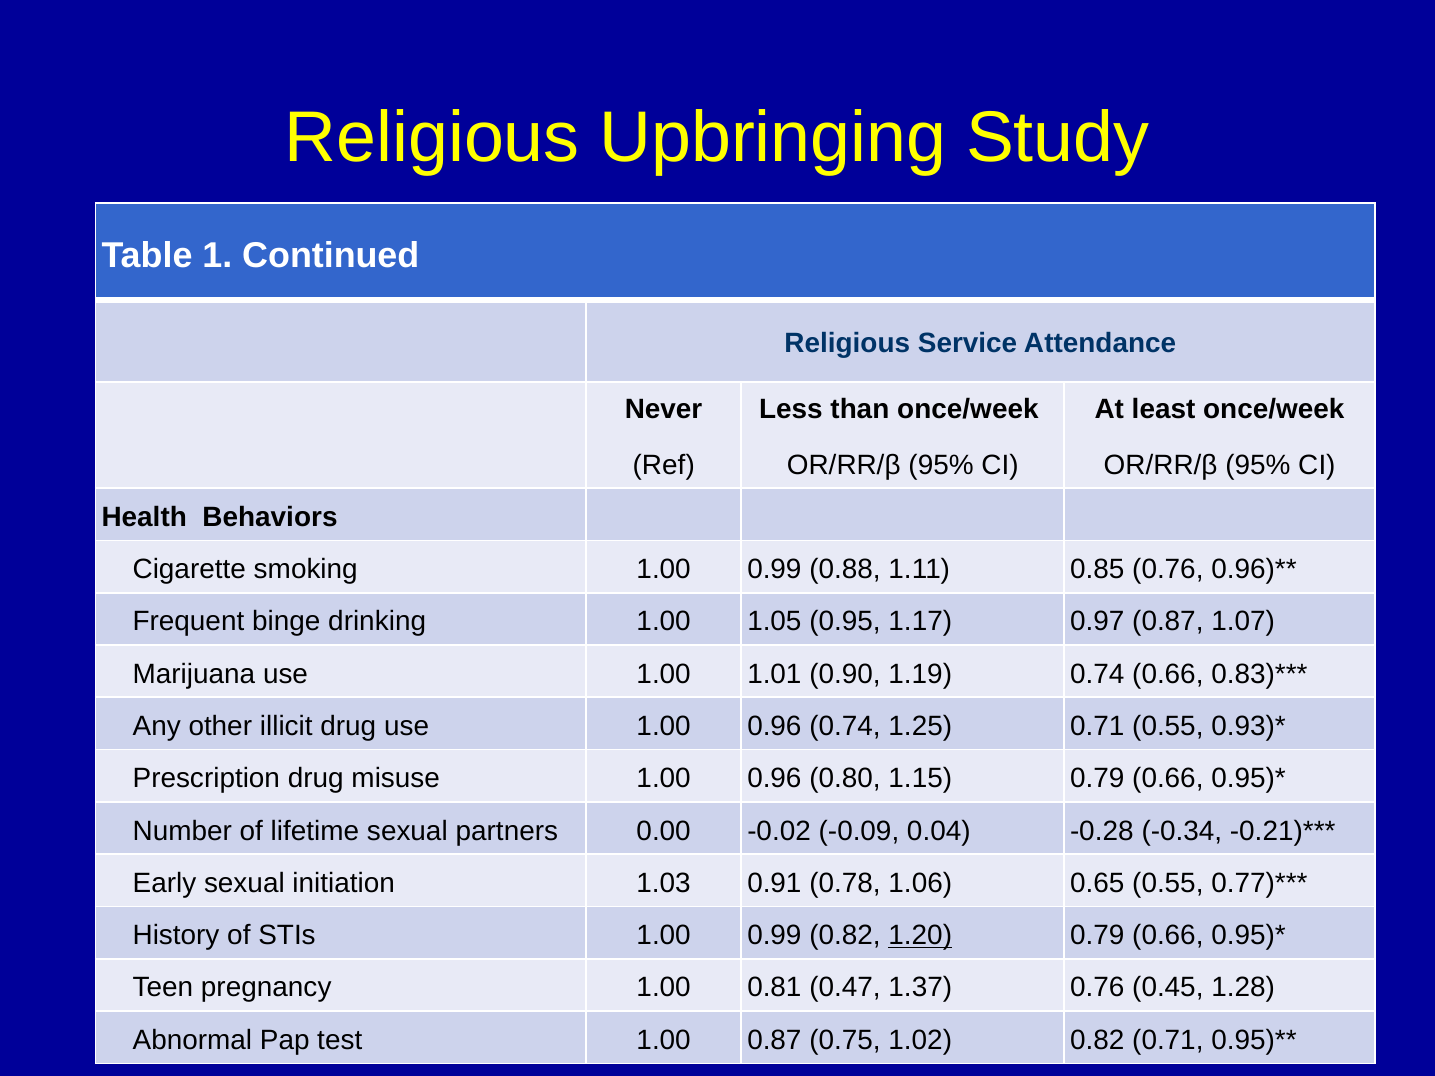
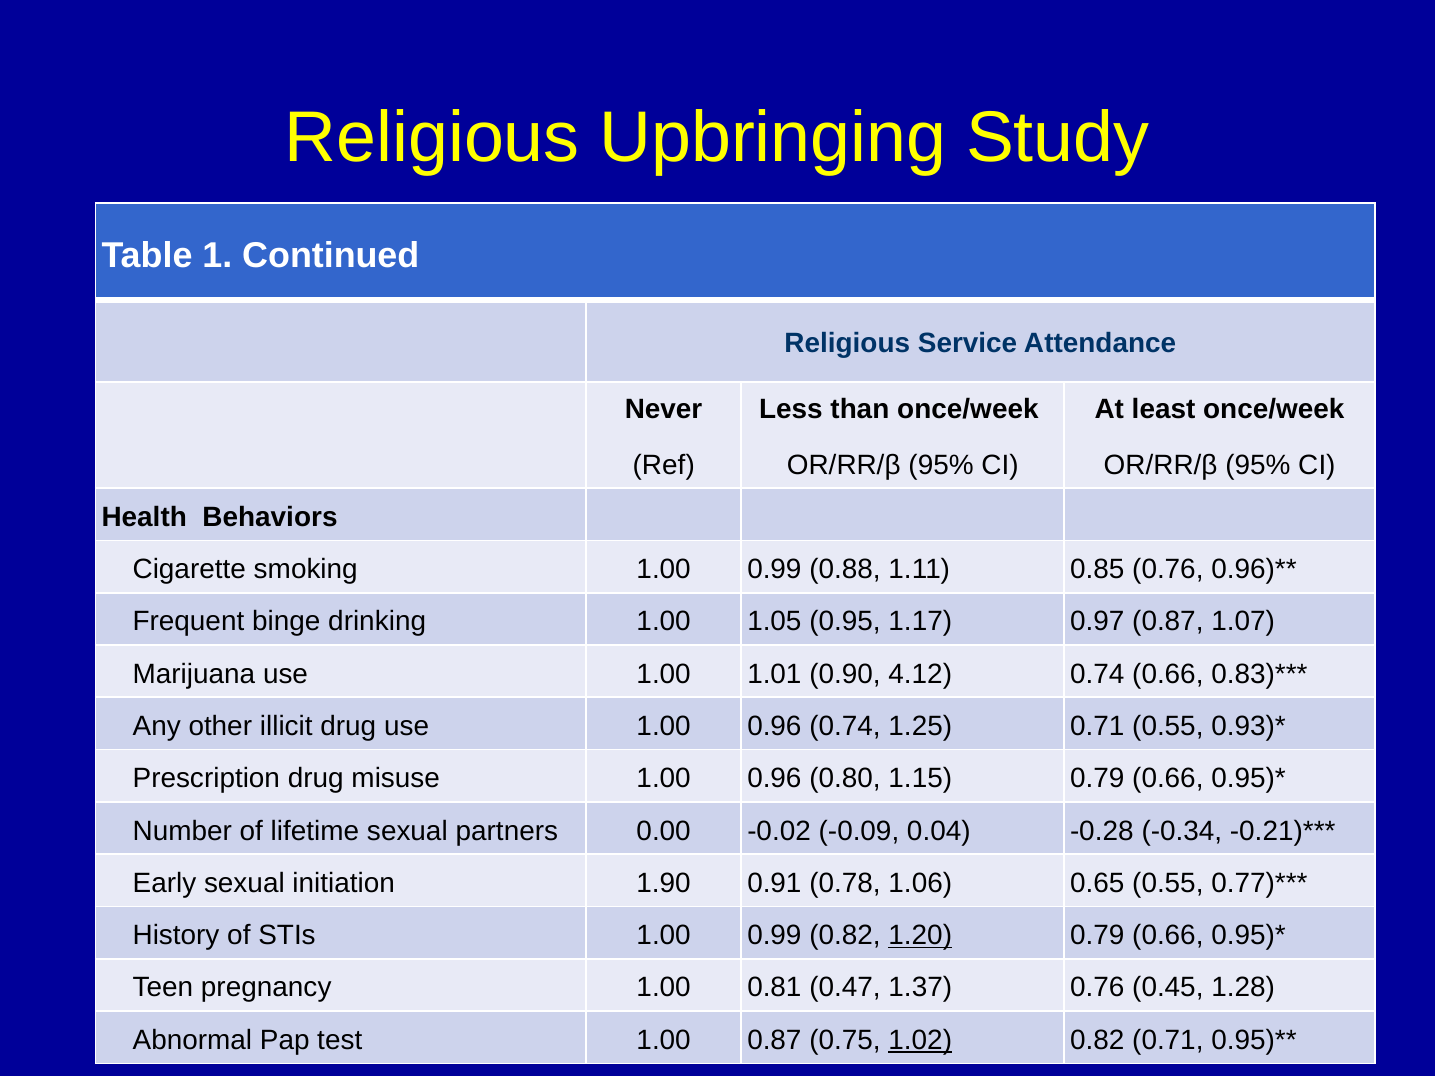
1.19: 1.19 -> 4.12 (920, 674)
1.03: 1.03 -> 1.90 (664, 883)
1.02 underline: none -> present (920, 1040)
